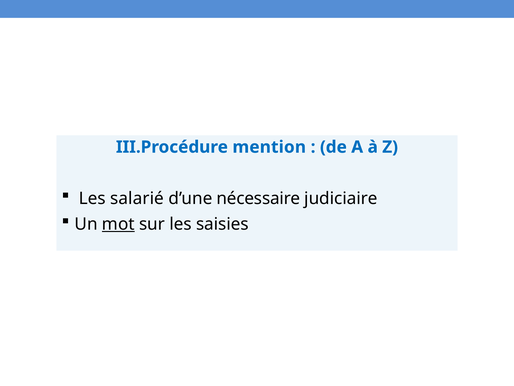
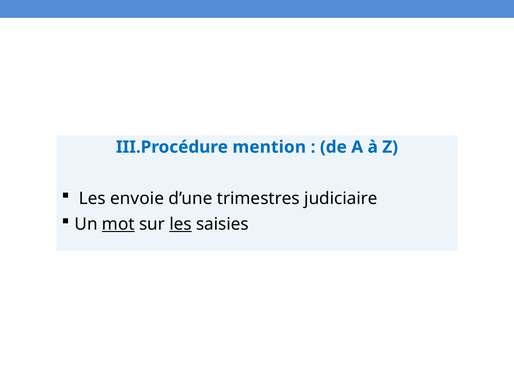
salarié: salarié -> envoie (137, 198)
nécessaire: nécessaire -> trimestres (258, 198)
les underline: none -> present (181, 224)
